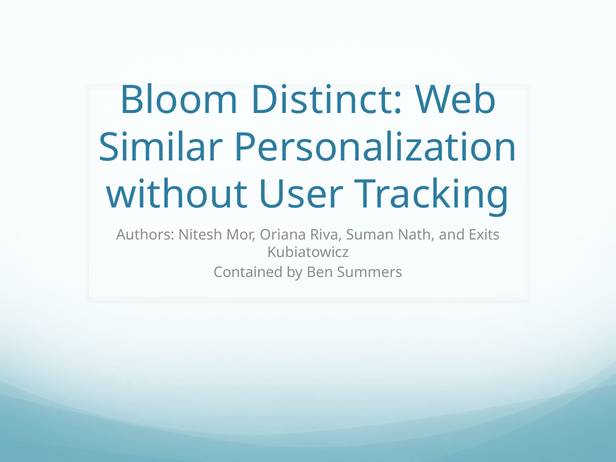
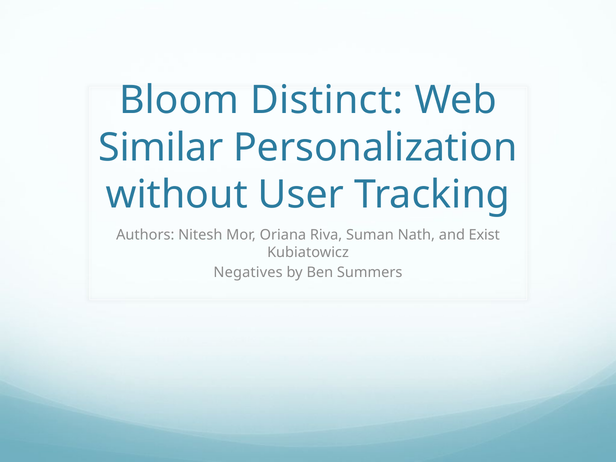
Exits: Exits -> Exist (484, 235)
Contained: Contained -> Negatives (248, 273)
